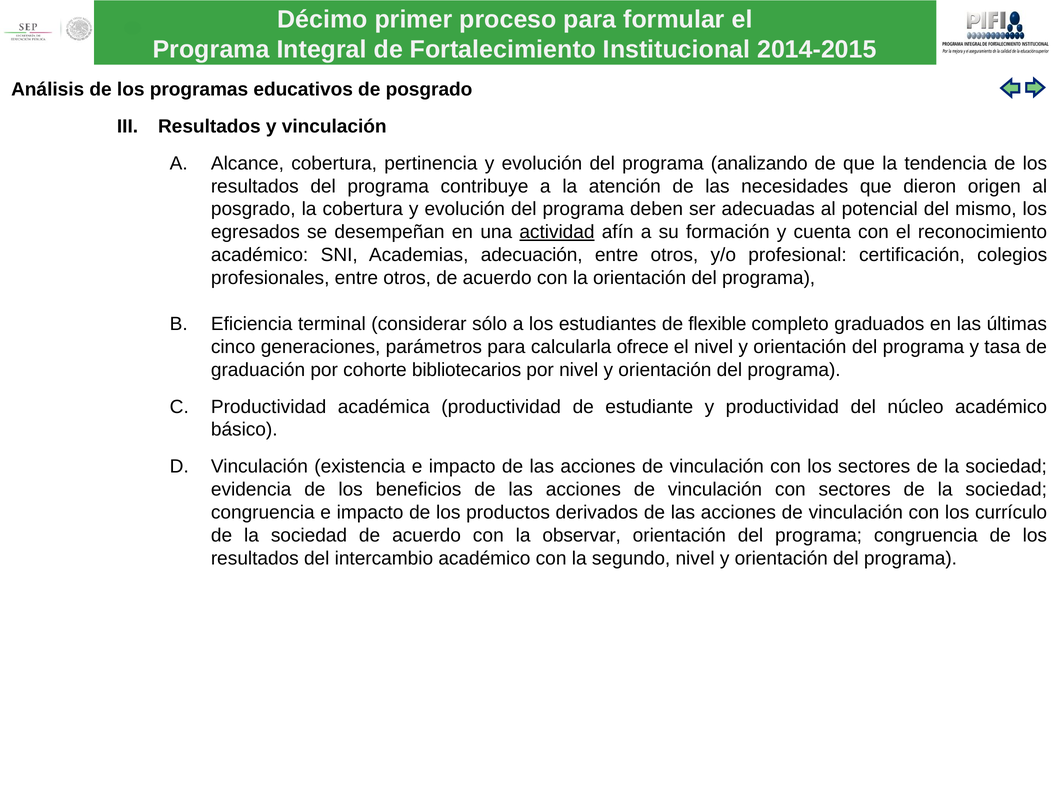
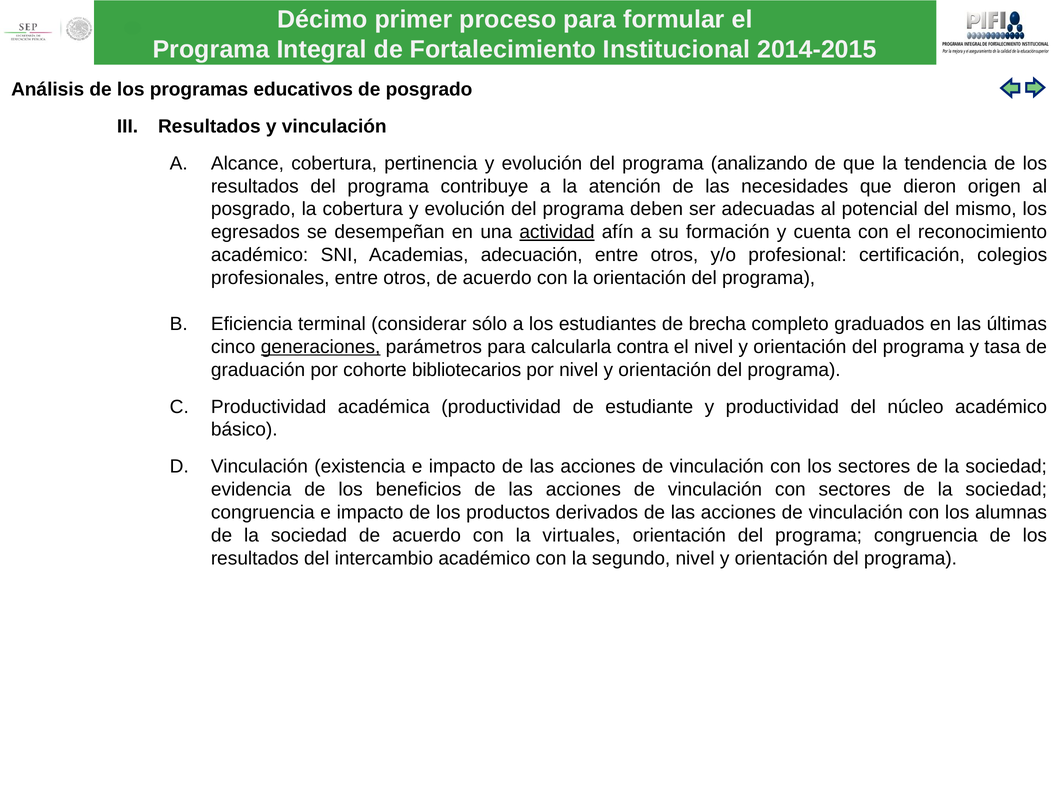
flexible: flexible -> brecha (717, 324)
generaciones underline: none -> present (321, 347)
ofrece: ofrece -> contra (643, 347)
currículo: currículo -> alumnas (1011, 512)
observar: observar -> virtuales (582, 535)
